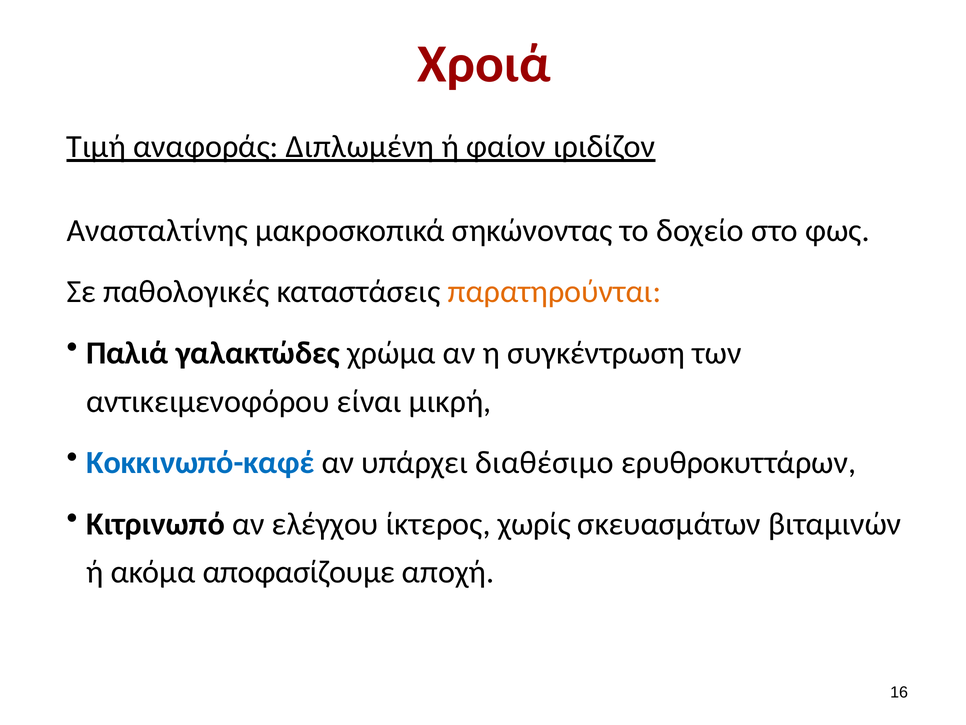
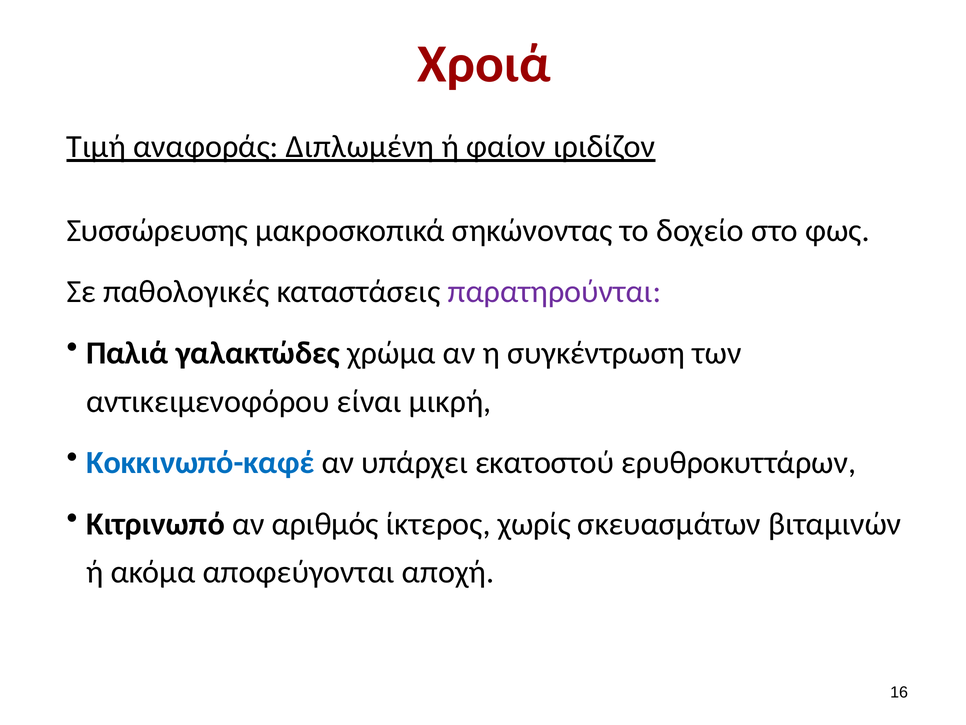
Ανασταλτίνης: Ανασταλτίνης -> Συσσώρευσης (157, 230)
παρατηρούνται colour: orange -> purple (555, 292)
διαθέσιμο: διαθέσιμο -> εκατοστού (545, 462)
ελέγχου: ελέγχου -> αριθμός (325, 524)
αποφασίζουμε: αποφασίζουμε -> αποφεύγονται (299, 572)
